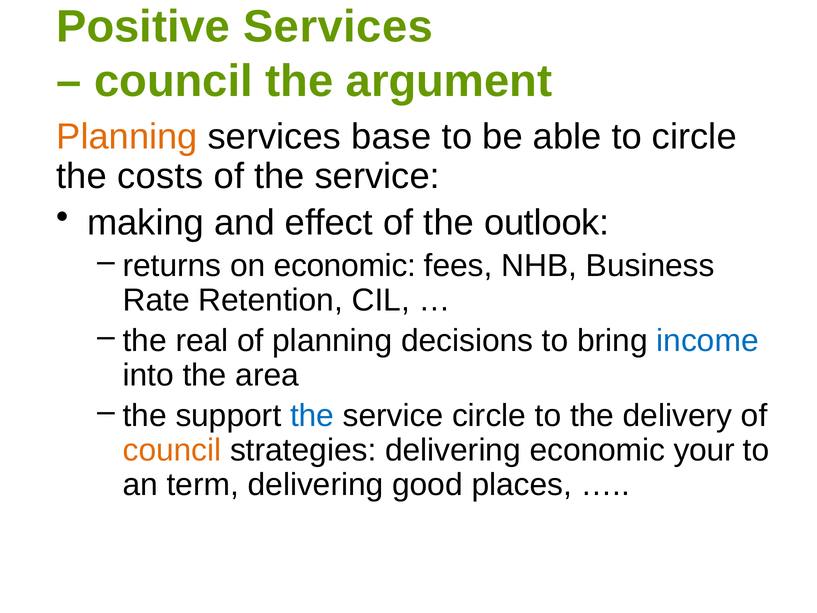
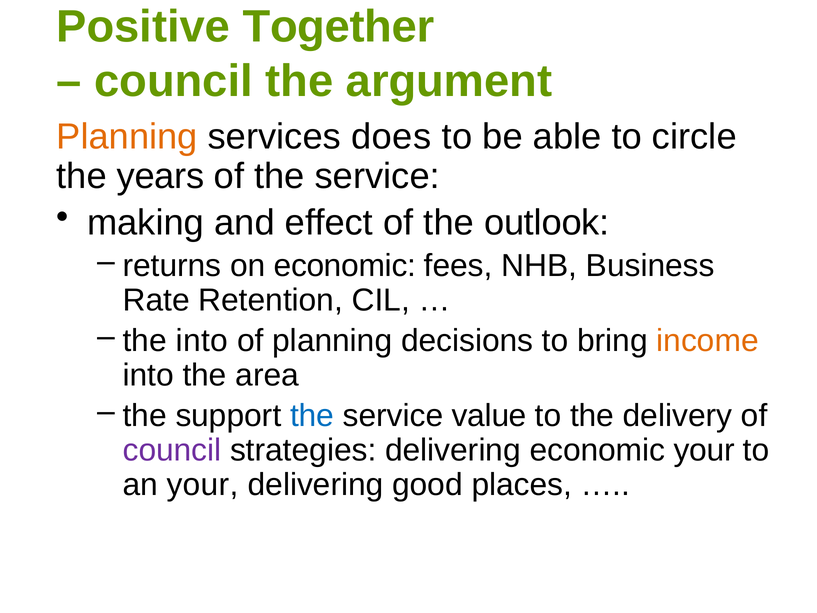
Positive Services: Services -> Together (339, 27)
base: base -> does (391, 137)
costs: costs -> years (161, 176)
the real: real -> into (202, 341)
income colour: blue -> orange (708, 341)
service circle: circle -> value (489, 416)
council colour: orange -> purple (172, 450)
an term: term -> your (203, 484)
